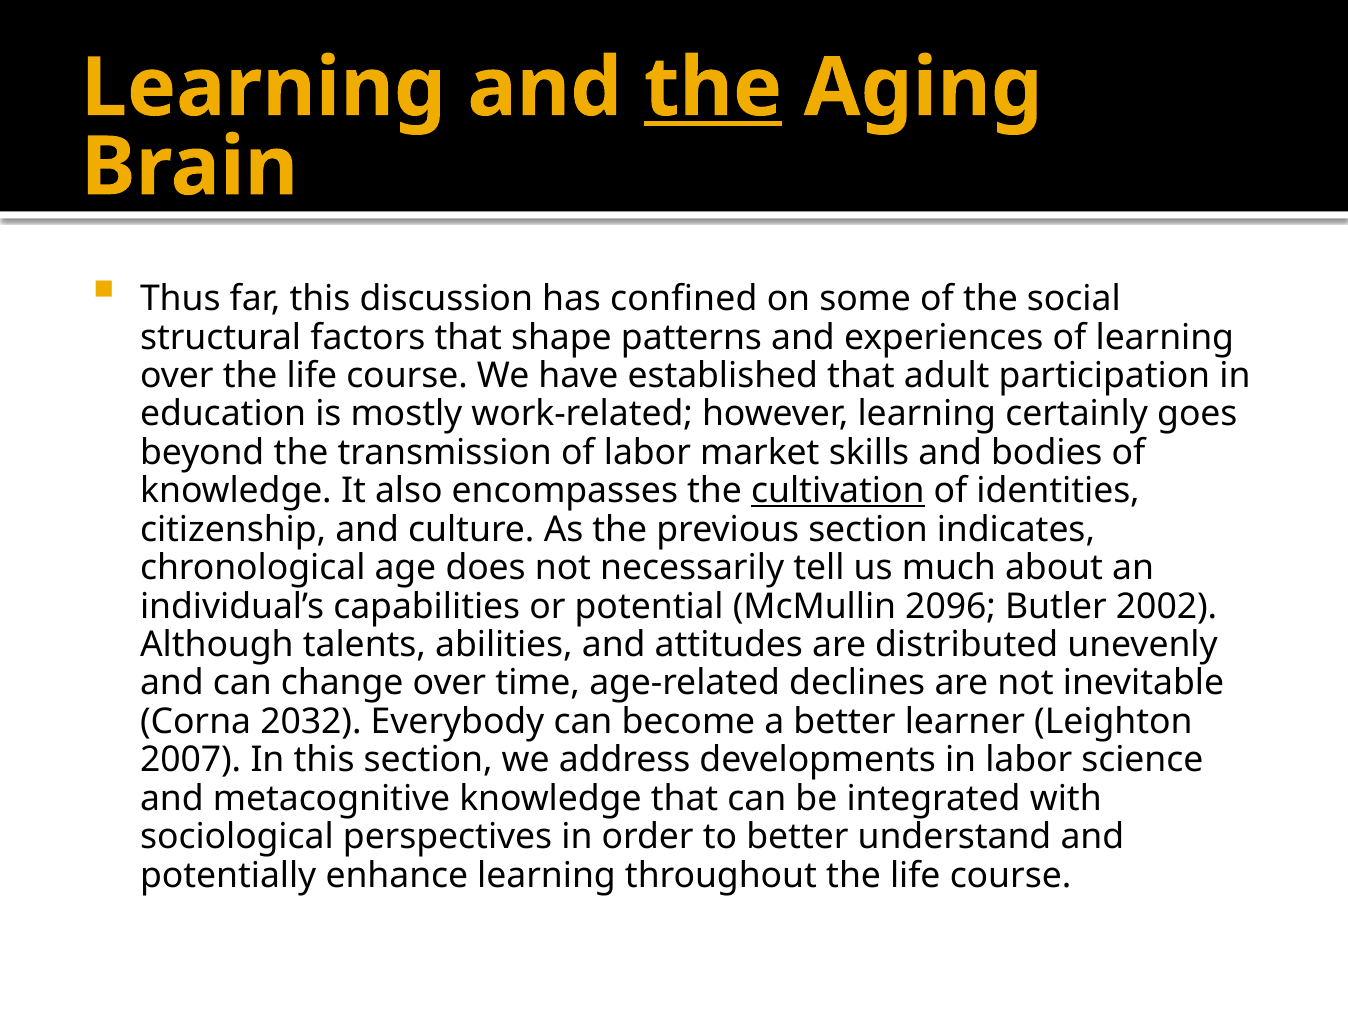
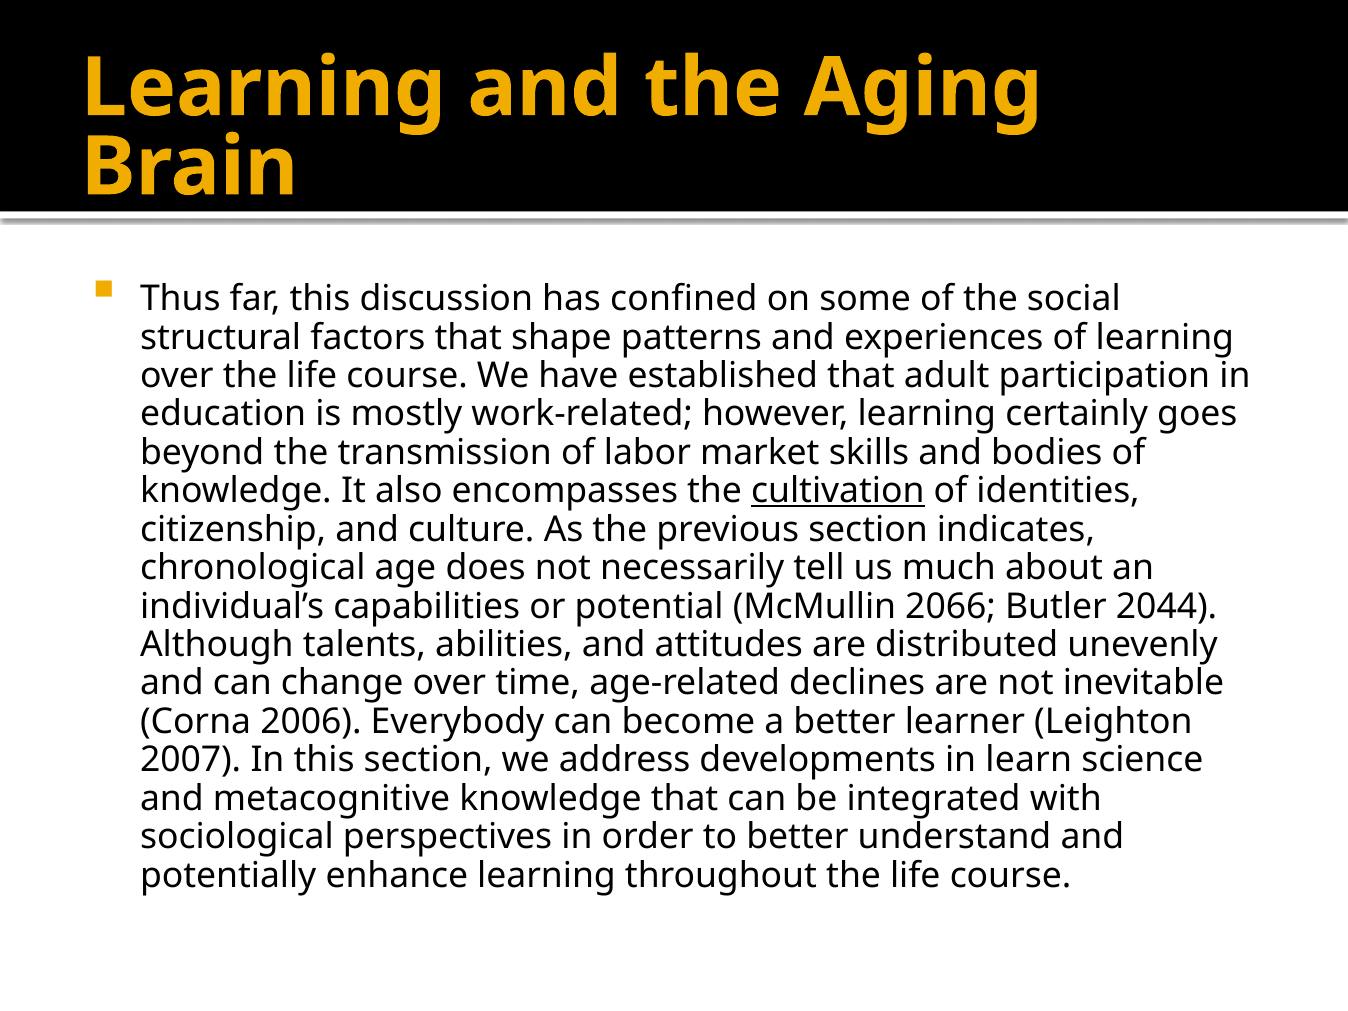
the underline: present -> none (713, 88)
2096: 2096 -> 2066 (951, 606)
2002: 2002 -> 2044 (1167, 606)
2032: 2032 -> 2006 (311, 722)
in labor: labor -> learn (1029, 760)
